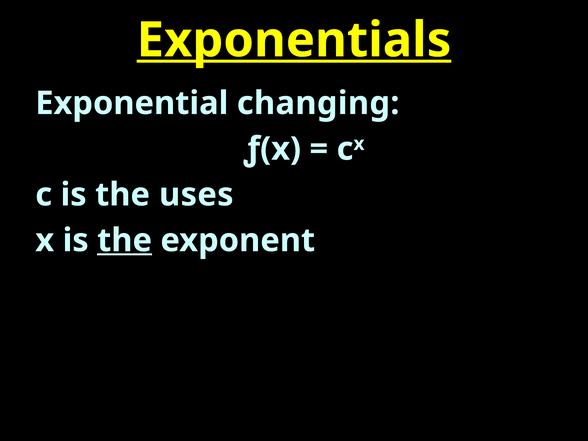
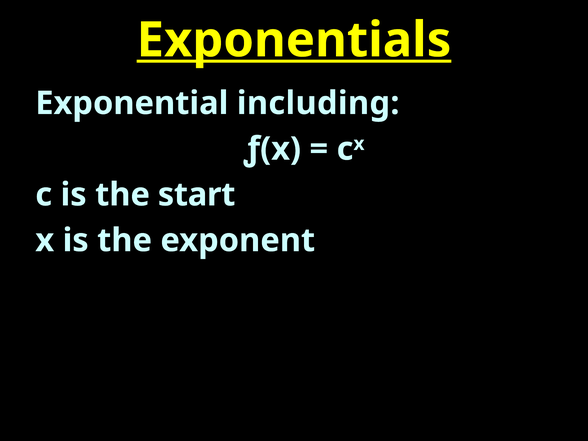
changing: changing -> including (318, 103)
uses: uses -> start (197, 195)
the underline: present -> none (125, 240)
